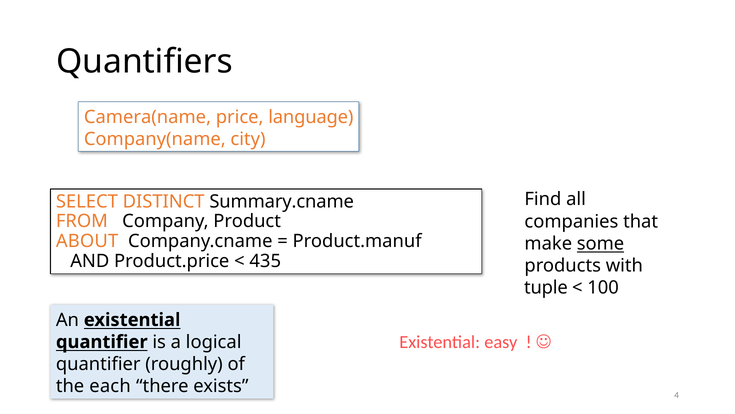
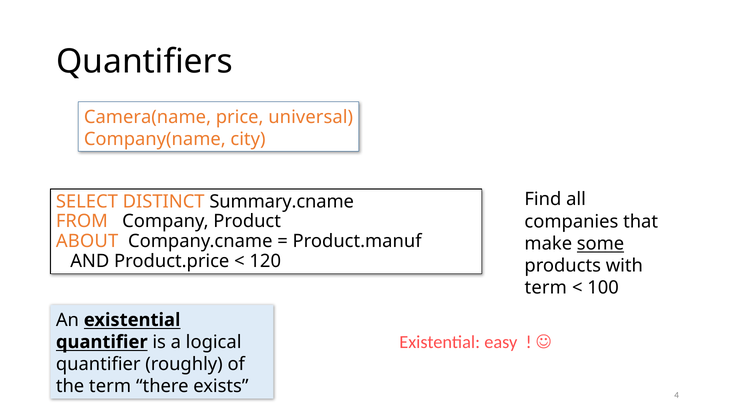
language: language -> universal (311, 117)
435: 435 -> 120 (265, 261)
tuple: tuple -> term (546, 287)
the each: each -> term (110, 386)
